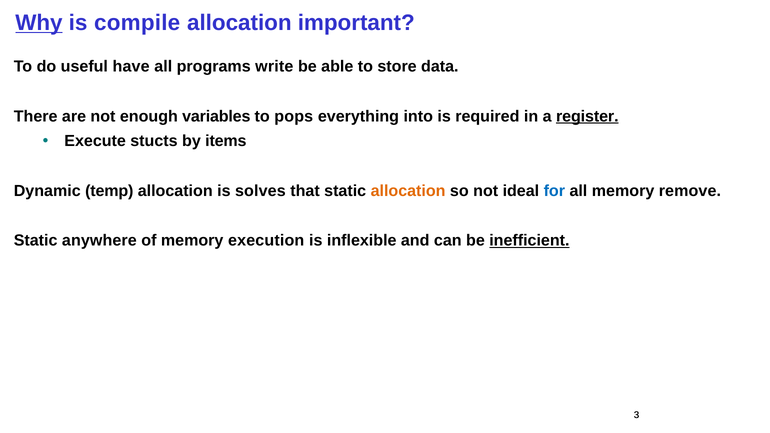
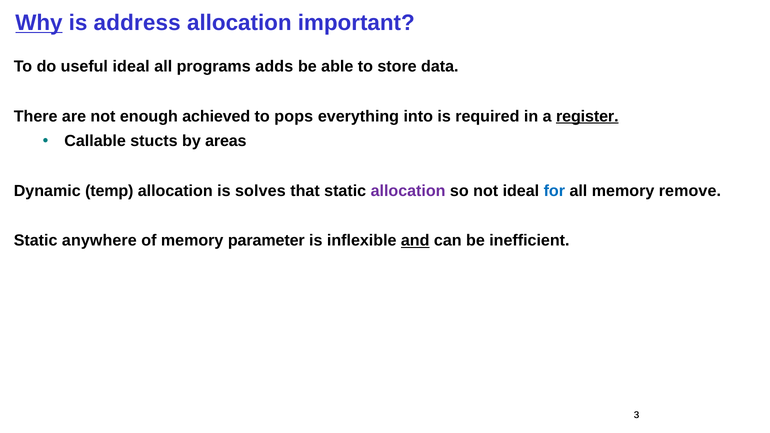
compile: compile -> address (137, 23)
useful have: have -> ideal (131, 67)
write: write -> adds (274, 67)
variables: variables -> achieved (216, 116)
Execute: Execute -> Callable (95, 141)
items: items -> areas (226, 141)
allocation colour: orange -> purple (408, 191)
execution: execution -> parameter (266, 241)
and underline: none -> present (415, 241)
inefficient underline: present -> none (529, 241)
